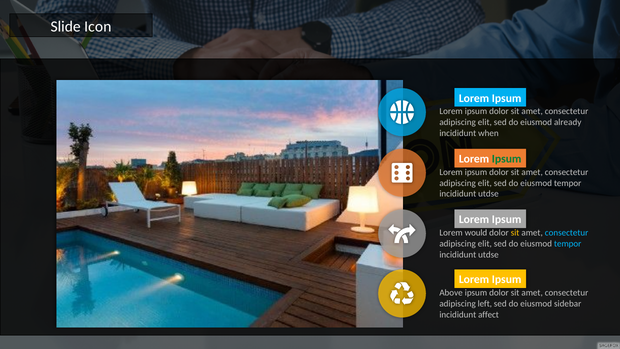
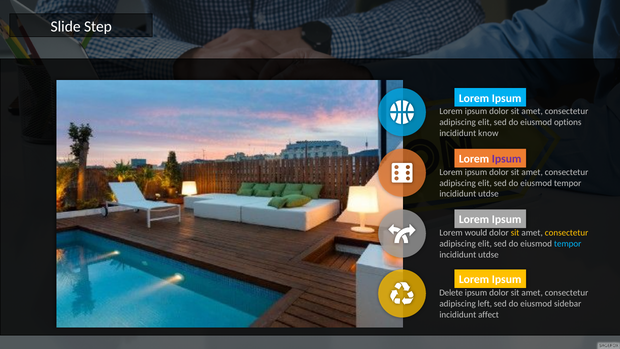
Icon: Icon -> Step (98, 26)
already: already -> options (568, 122)
when: when -> know (488, 133)
Ipsum colour: green -> purple (507, 159)
consectetur colour: light blue -> yellow (567, 233)
Above: Above -> Delete (451, 293)
